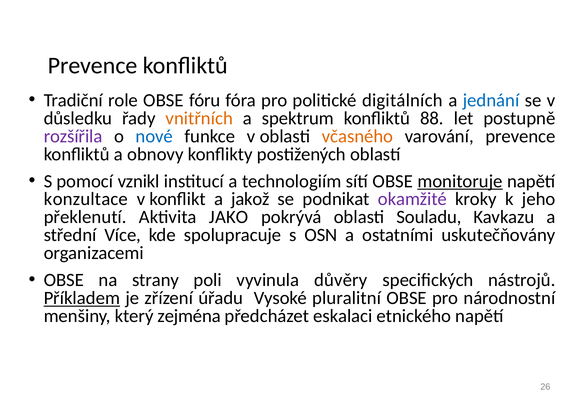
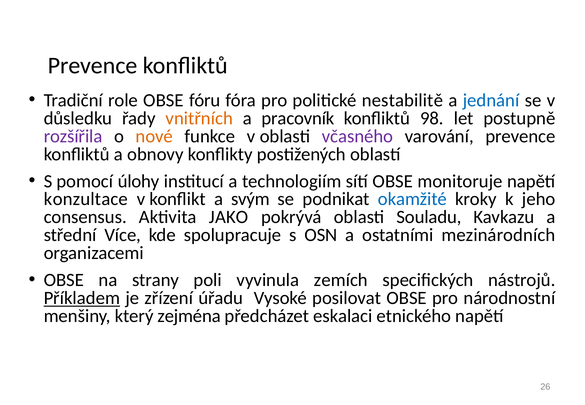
digitálních: digitálních -> nestabilitě (402, 100)
spektrum: spektrum -> pracovník (298, 118)
88: 88 -> 98 (432, 118)
nové colour: blue -> orange (154, 136)
včasného colour: orange -> purple (357, 136)
vznikl: vznikl -> úlohy (139, 181)
monitoruje underline: present -> none (460, 181)
jakož: jakož -> svým (250, 199)
okamžité colour: purple -> blue (412, 199)
překlenutí: překlenutí -> consensus (85, 217)
uskutečňovány: uskutečňovány -> mezinárodních (498, 235)
důvěry: důvěry -> zemích (341, 280)
pluralitní: pluralitní -> posilovat (347, 298)
